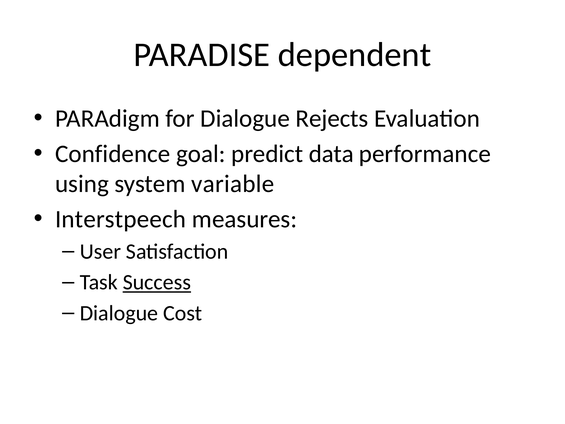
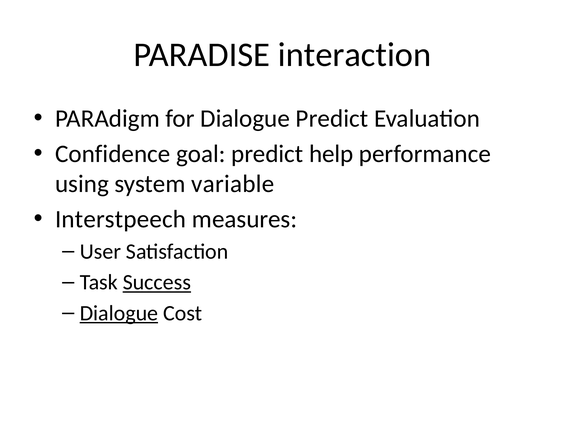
dependent: dependent -> interaction (355, 55)
Dialogue Rejects: Rejects -> Predict (332, 119)
data: data -> help (331, 154)
Dialogue underline: none -> present (119, 313)
